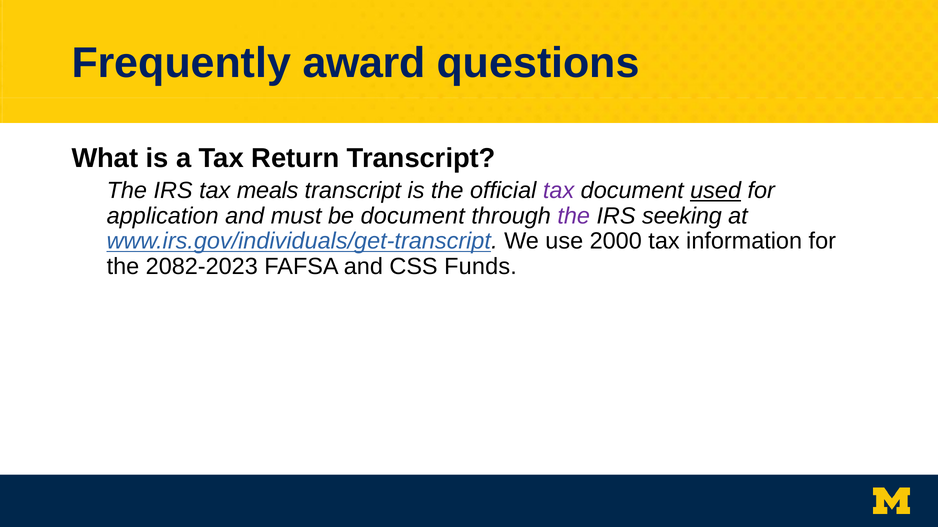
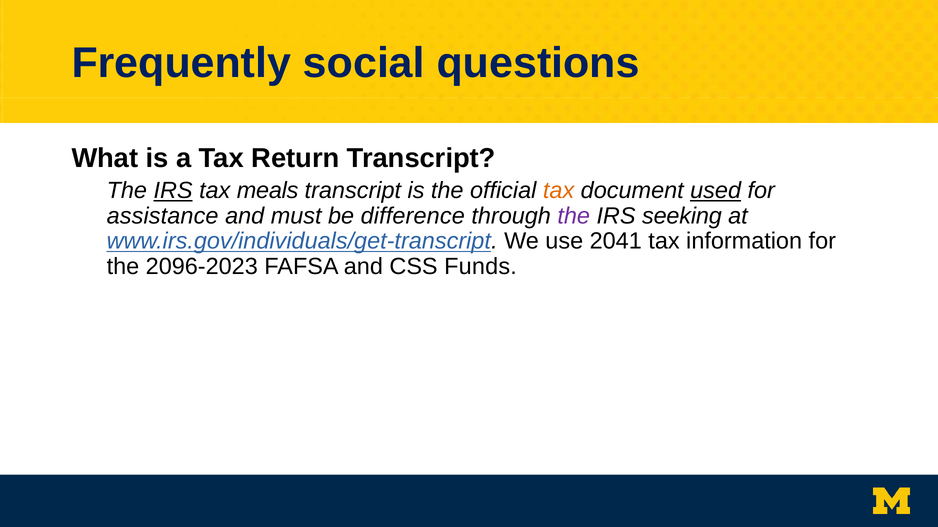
award: award -> social (364, 63)
IRS underline: none -> present (173, 191)
tax colour: purple -> orange (559, 191)
application: application -> assistance (163, 216)
be document: document -> difference (413, 216)
2000: 2000 -> 2041 (616, 242)
2082-2023: 2082-2023 -> 2096-2023 (202, 267)
